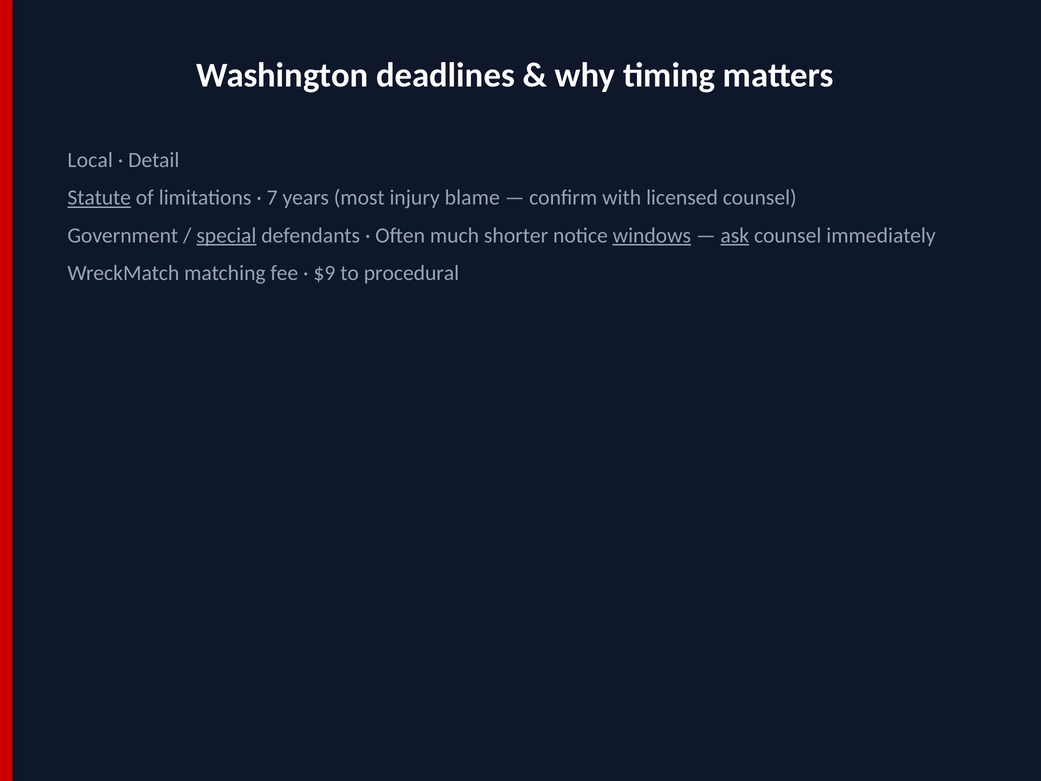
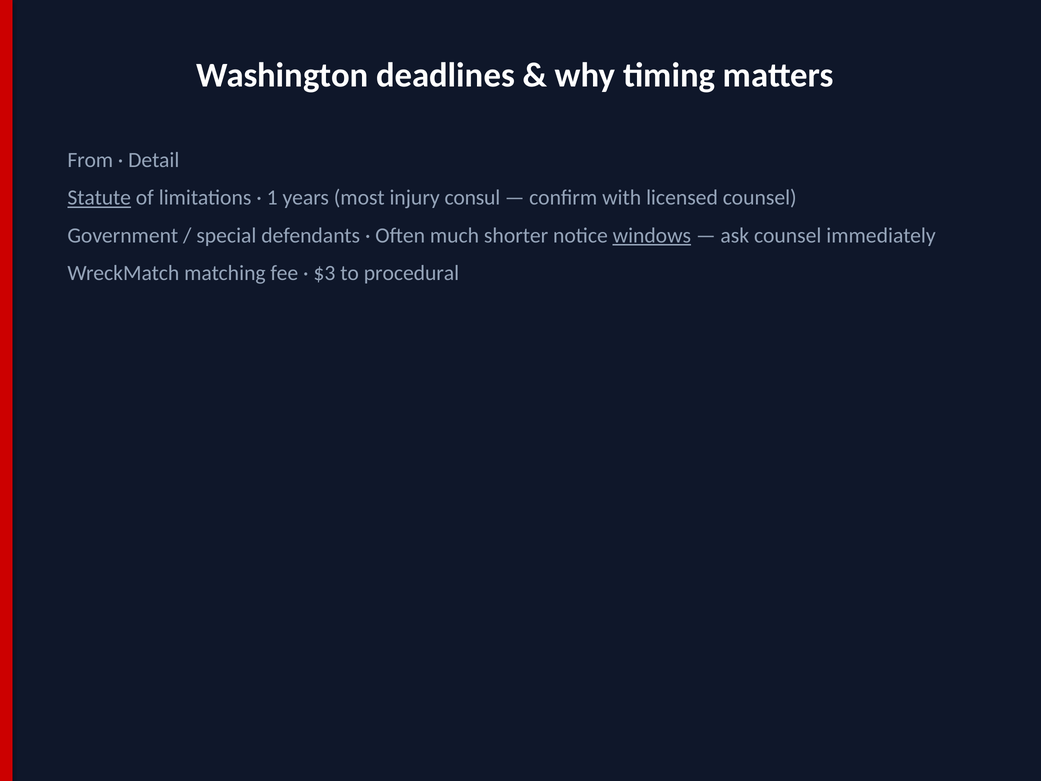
Local: Local -> From (90, 160)
7: 7 -> 1 (272, 198)
blame: blame -> consul (472, 198)
special underline: present -> none (226, 235)
ask underline: present -> none (735, 235)
$9: $9 -> $3 (324, 273)
